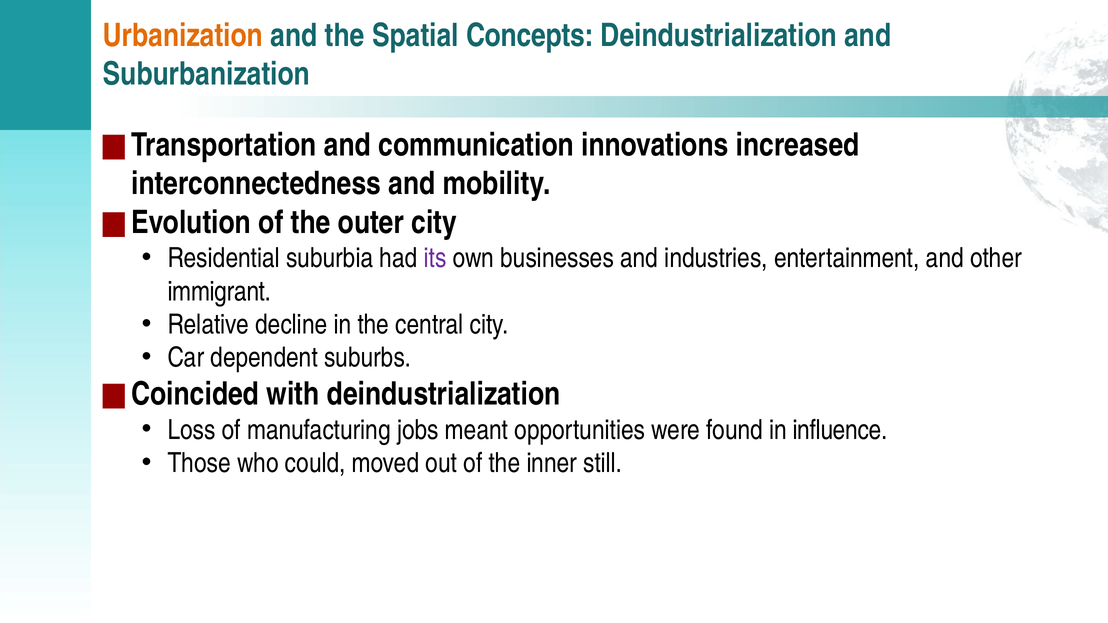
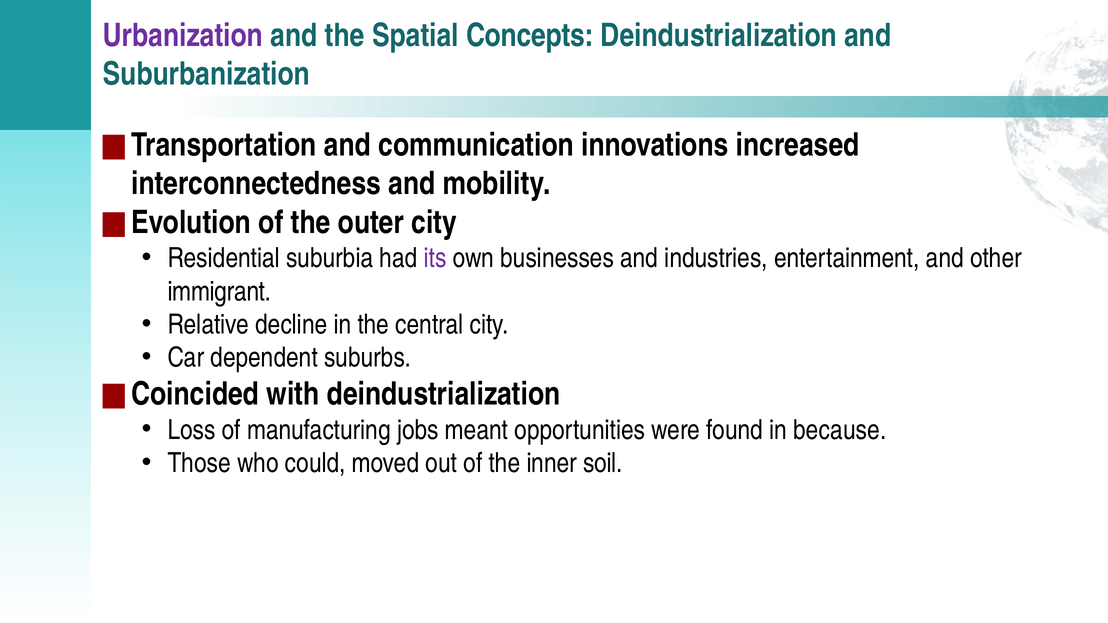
Urbanization colour: orange -> purple (183, 35)
influence: influence -> because (840, 430)
still: still -> soil (603, 463)
